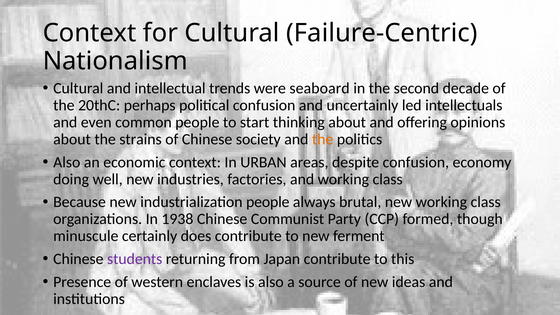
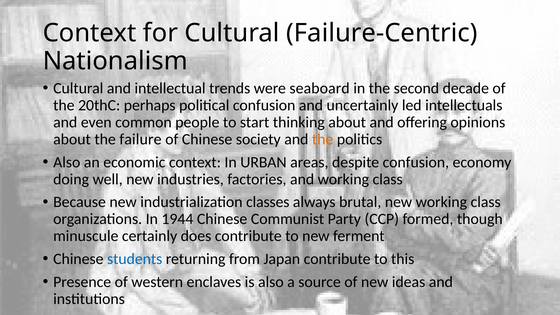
strains: strains -> failure (140, 139)
industrialization people: people -> classes (268, 202)
1938: 1938 -> 1944 (177, 219)
students colour: purple -> blue (135, 259)
